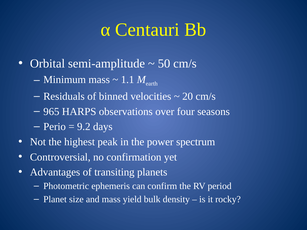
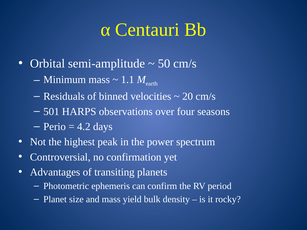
965: 965 -> 501 (51, 112)
9.2: 9.2 -> 4.2 (84, 127)
